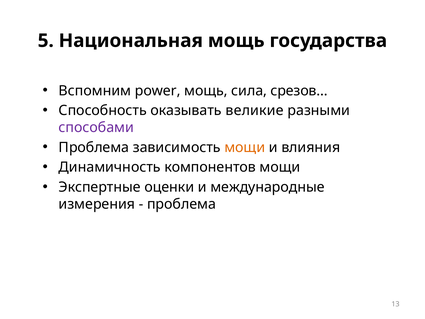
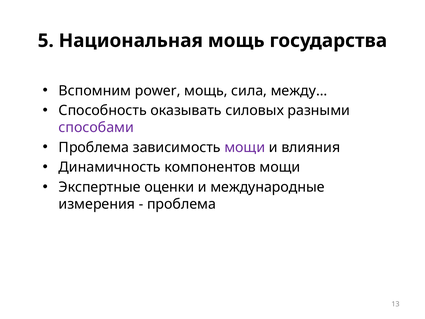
срезов…: срезов… -> между… (299, 91)
великие: великие -> силовых (255, 110)
мощи colour: orange -> purple (245, 147)
